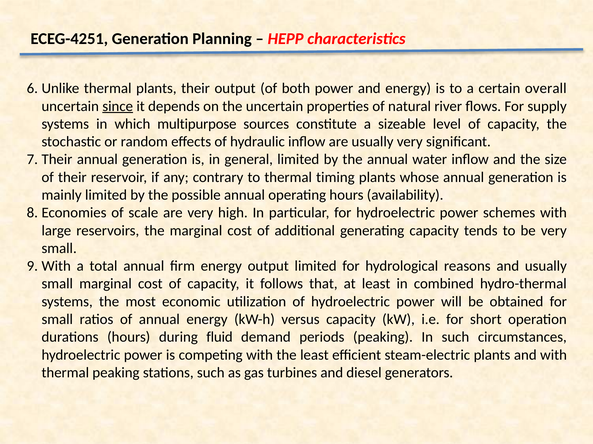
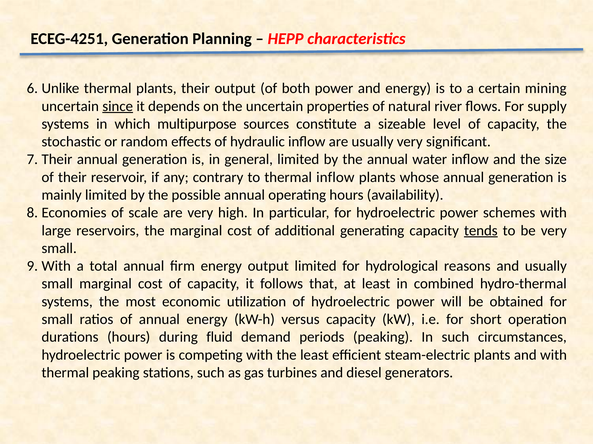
overall: overall -> mining (546, 89)
thermal timing: timing -> inflow (335, 177)
tends underline: none -> present (481, 231)
